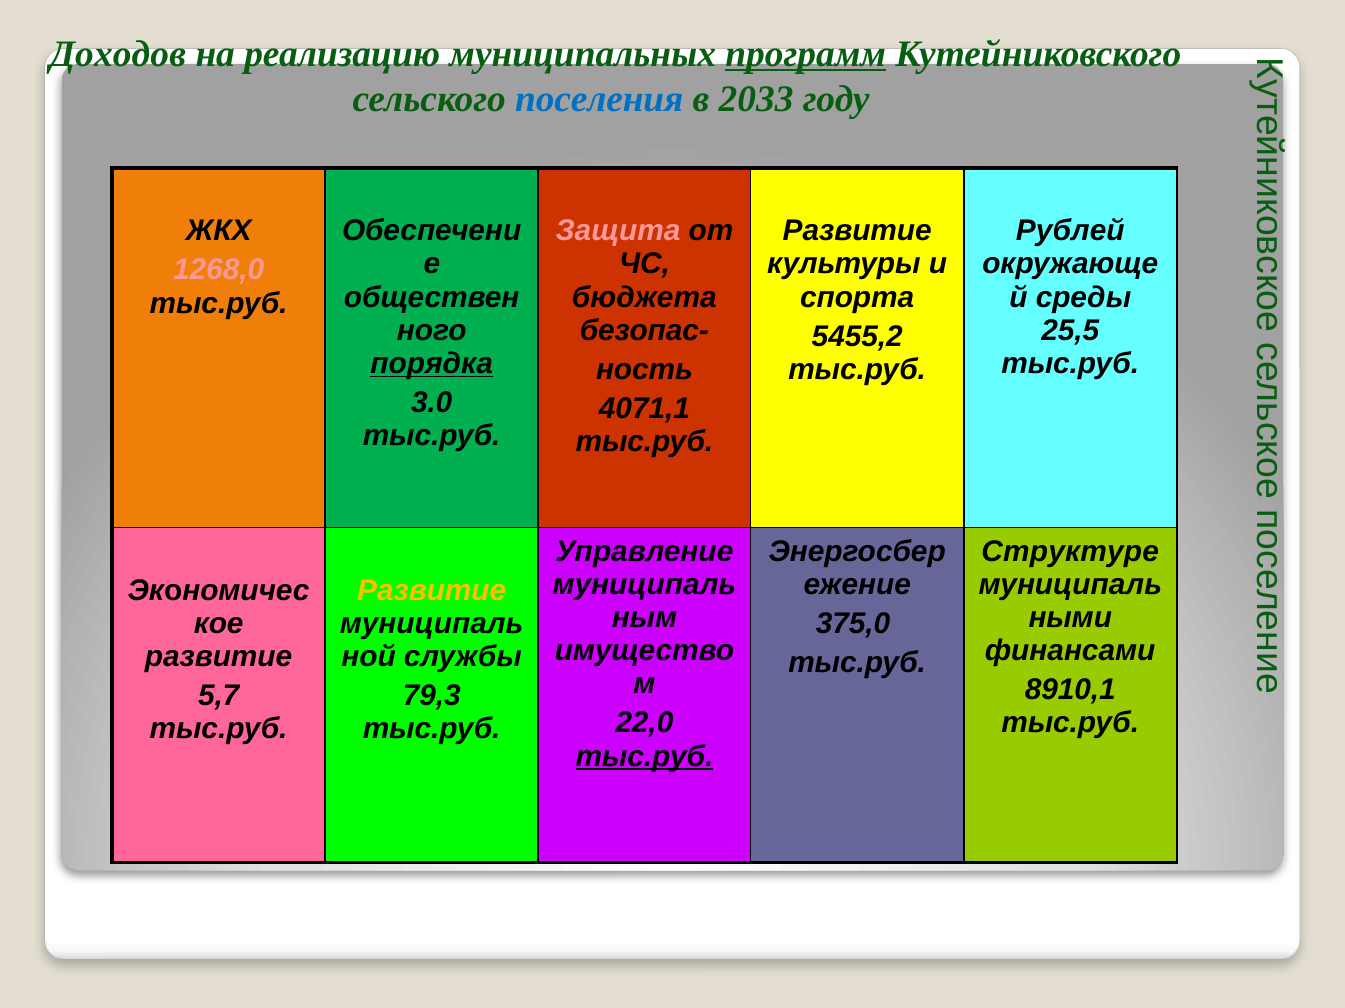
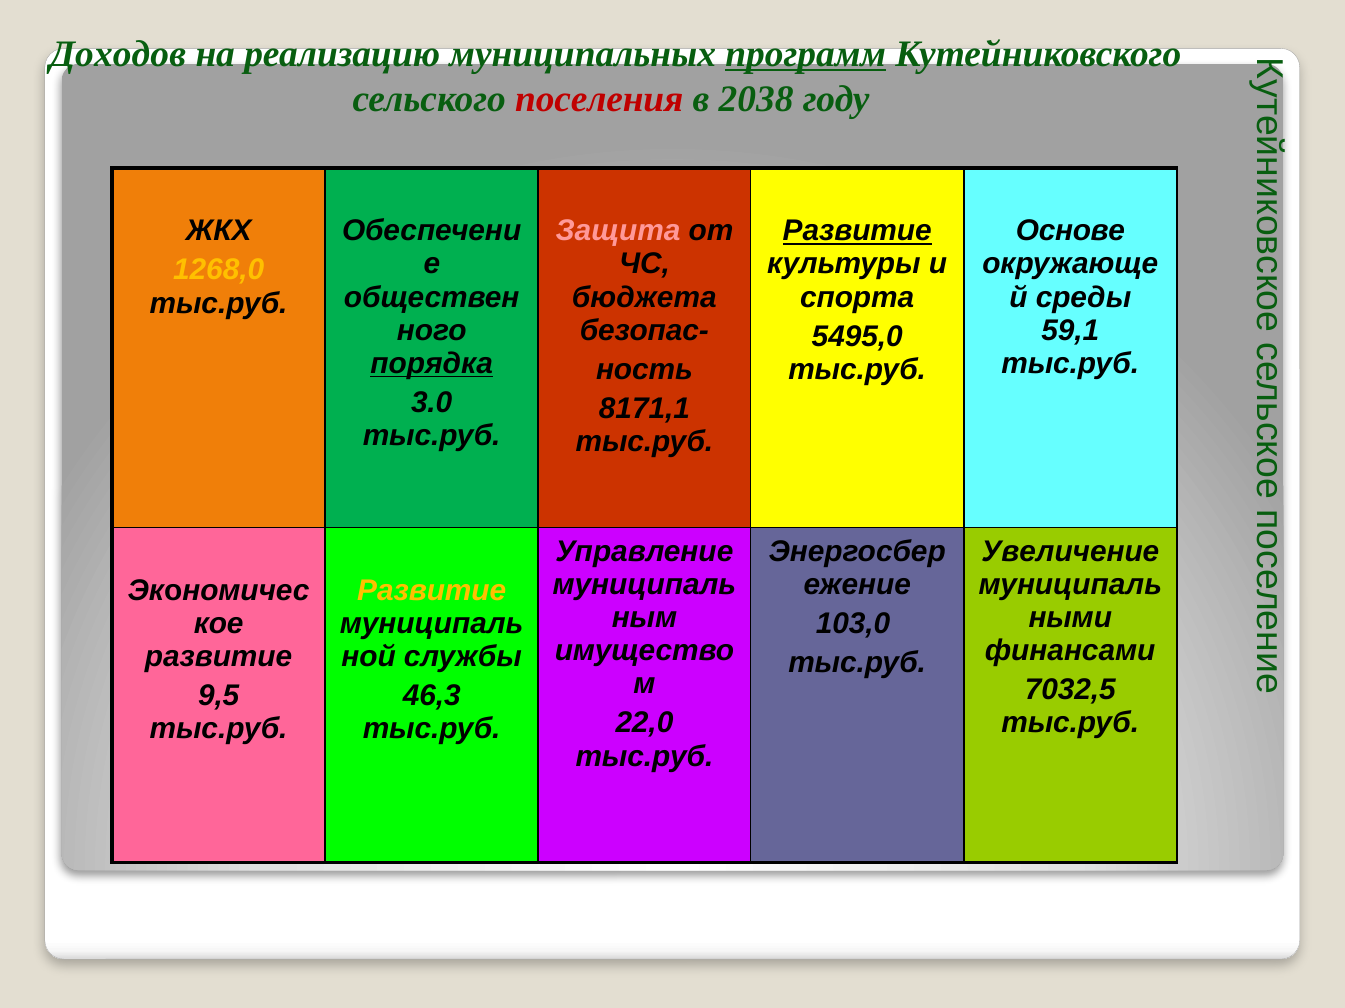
поселения colour: blue -> red (599, 99)
2033: 2033 -> 2038 (756, 99)
Развитие underline: none -> present (857, 231)
Рублей: Рублей -> Основе (1070, 231)
1268,0 colour: pink -> yellow (219, 270)
25,5: 25,5 -> 59,1 (1070, 331)
5455,2: 5455,2 -> 5495,0 (857, 337)
4071,1: 4071,1 -> 8171,1 (644, 409)
Структуре: Структуре -> Увеличение (1070, 552)
375,0: 375,0 -> 103,0 (853, 624)
8910,1: 8910,1 -> 7032,5 (1070, 690)
5,7: 5,7 -> 9,5 (219, 696)
79,3: 79,3 -> 46,3 (432, 696)
тыс.руб underline: present -> none (644, 757)
